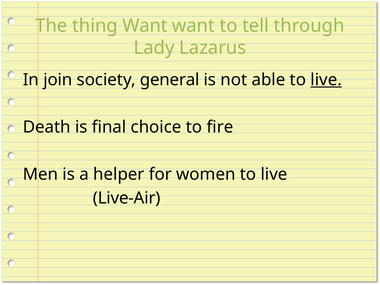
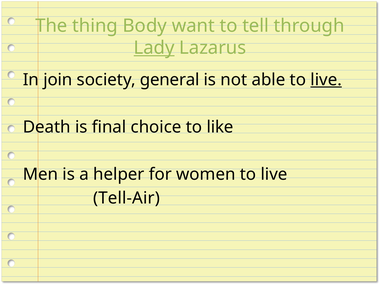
thing Want: Want -> Body (145, 26)
Lady underline: none -> present (154, 48)
fire: fire -> like (220, 127)
Live-Air: Live-Air -> Tell-Air (126, 198)
